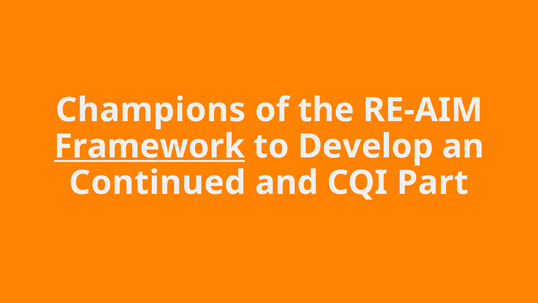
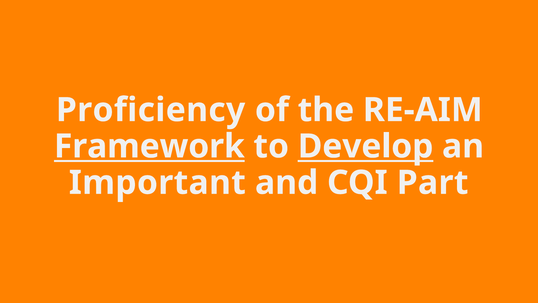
Champions: Champions -> Proficiency (151, 110)
Develop underline: none -> present (366, 146)
Continued: Continued -> Important (157, 183)
